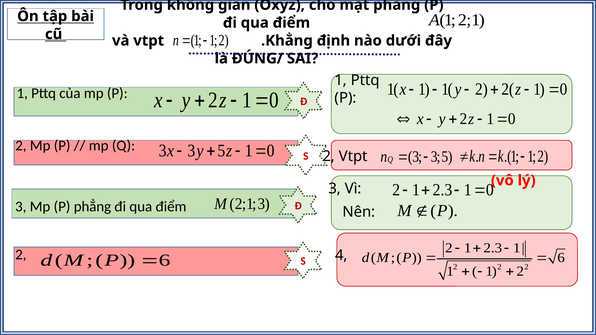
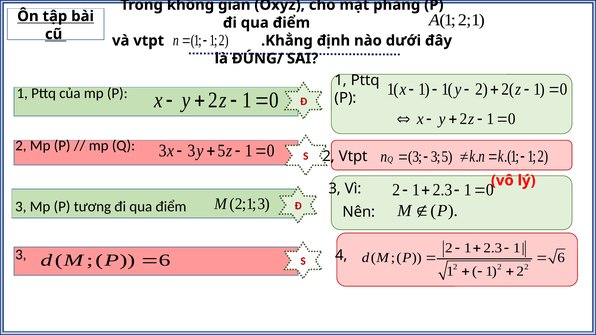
P phẳng: phẳng -> tương (92, 207)
2: 2 -> 3 (21, 255)
